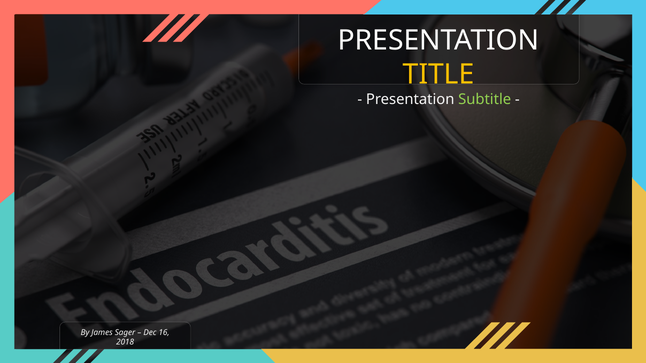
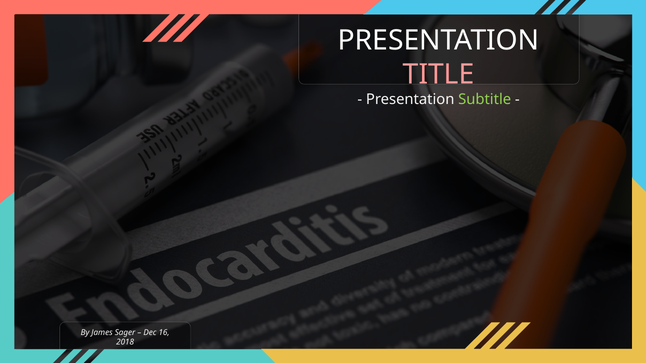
TITLE colour: yellow -> pink (439, 75)
